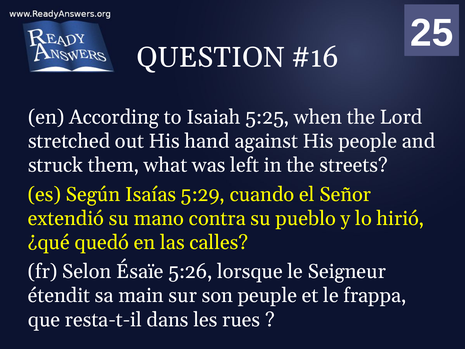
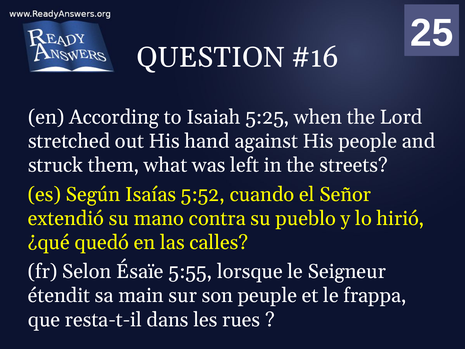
5:29: 5:29 -> 5:52 (203, 194)
5:26: 5:26 -> 5:55 (190, 271)
